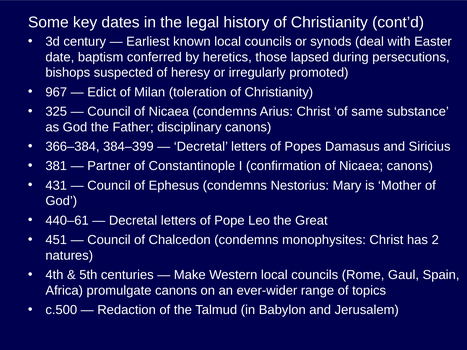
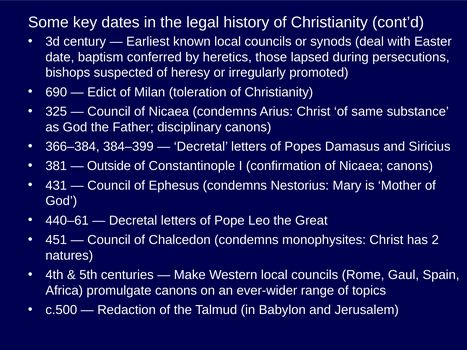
967: 967 -> 690 (56, 92)
Partner: Partner -> Outside (109, 166)
